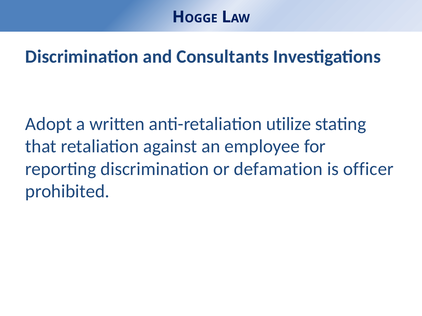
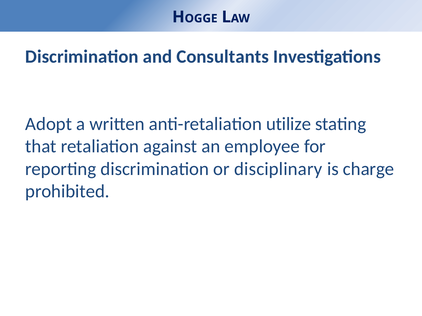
defamation: defamation -> disciplinary (278, 169)
officer: officer -> charge (369, 169)
